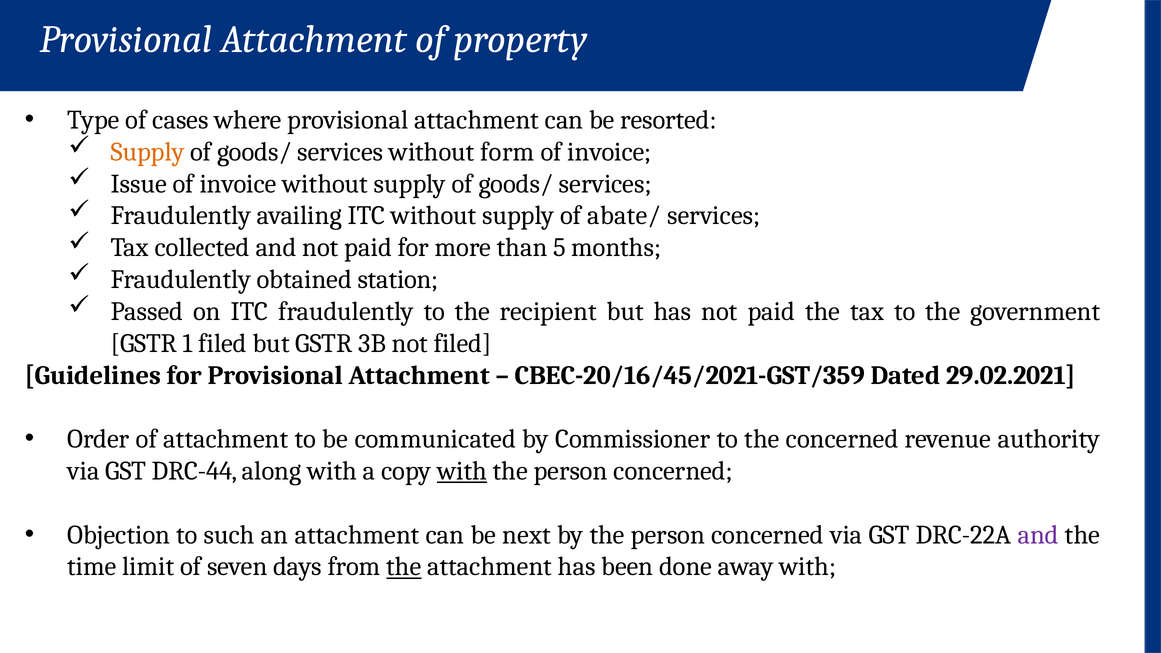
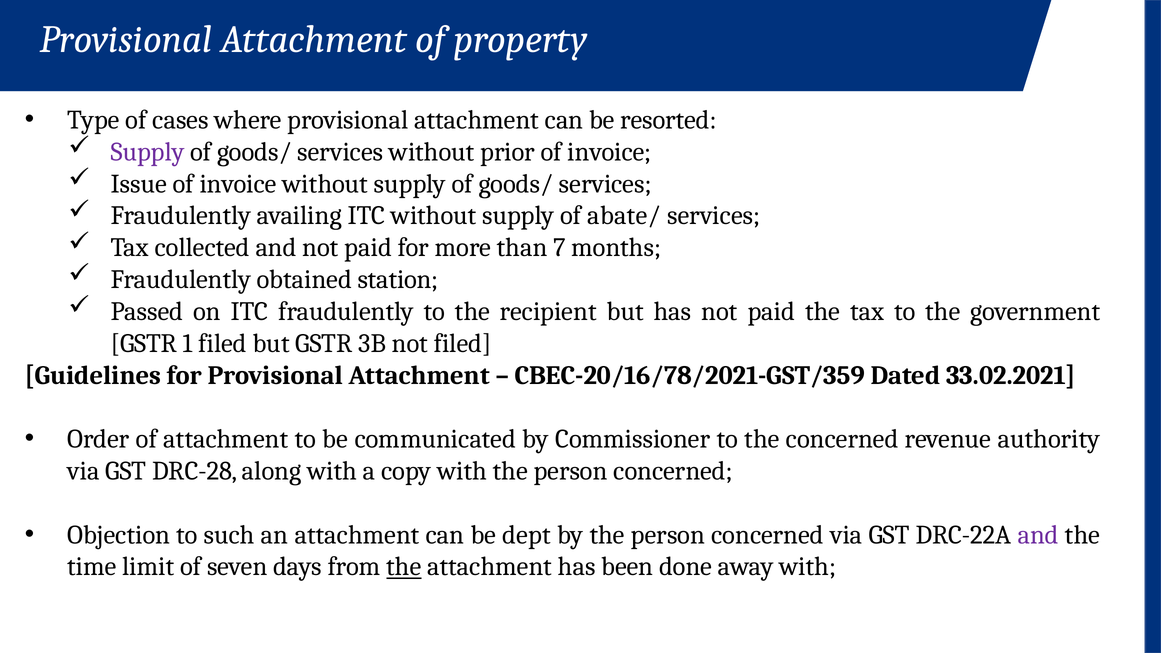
Supply colour: orange -> purple (148, 152)
form: form -> prior (508, 152)
5: 5 -> 7 (559, 248)
CBEC-20/16/45/2021-GST/359: CBEC-20/16/45/2021-GST/359 -> CBEC-20/16/78/2021-GST/359 (690, 375)
29.02.2021: 29.02.2021 -> 33.02.2021 (1011, 375)
DRC-44: DRC-44 -> DRC-28 (195, 471)
with underline: present -> none (462, 471)
next: next -> dept (527, 535)
